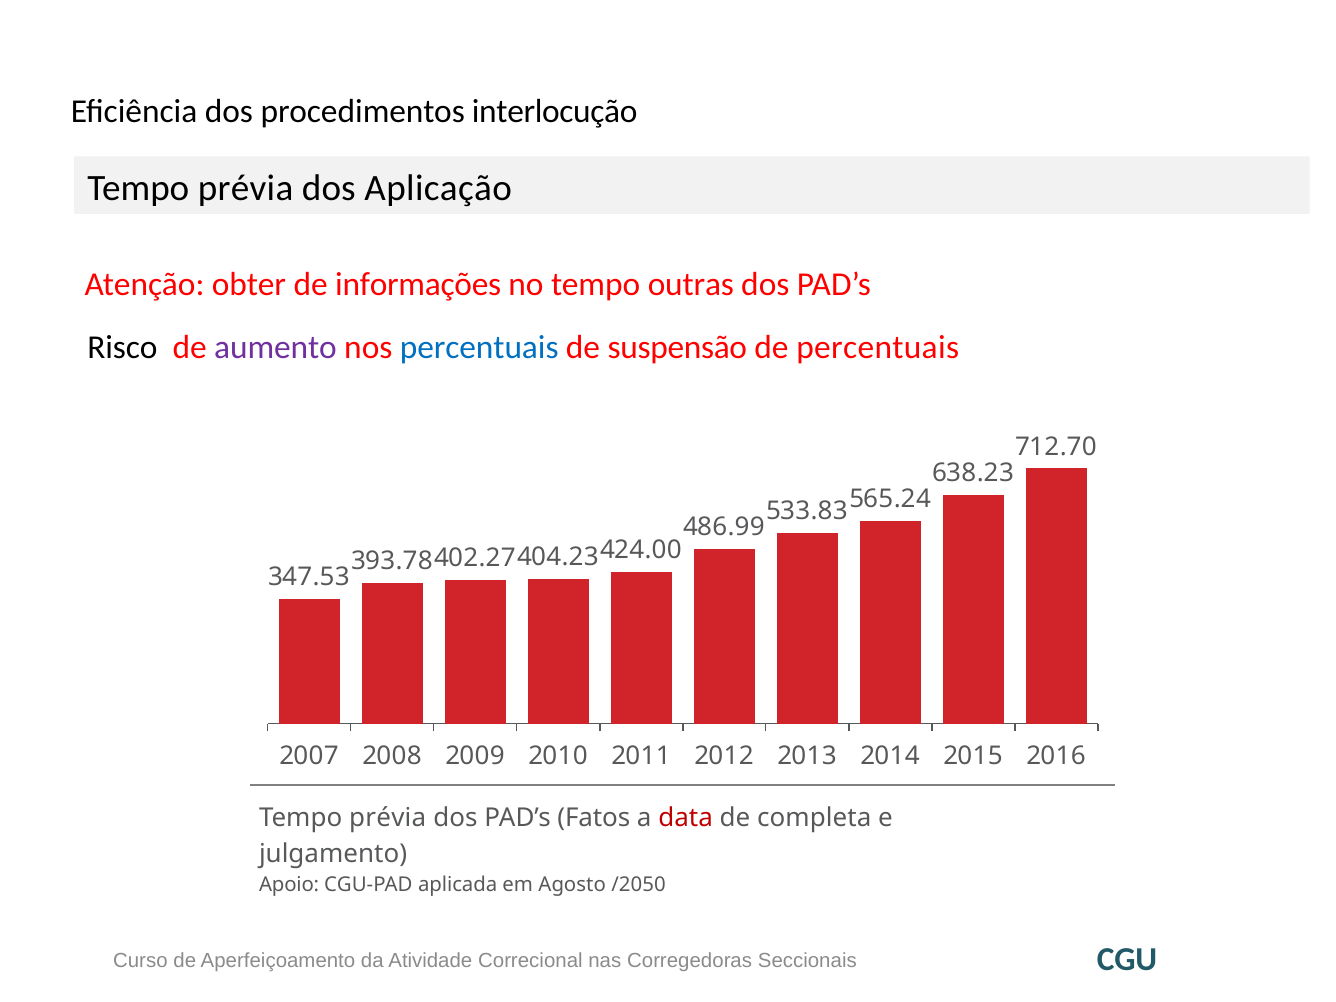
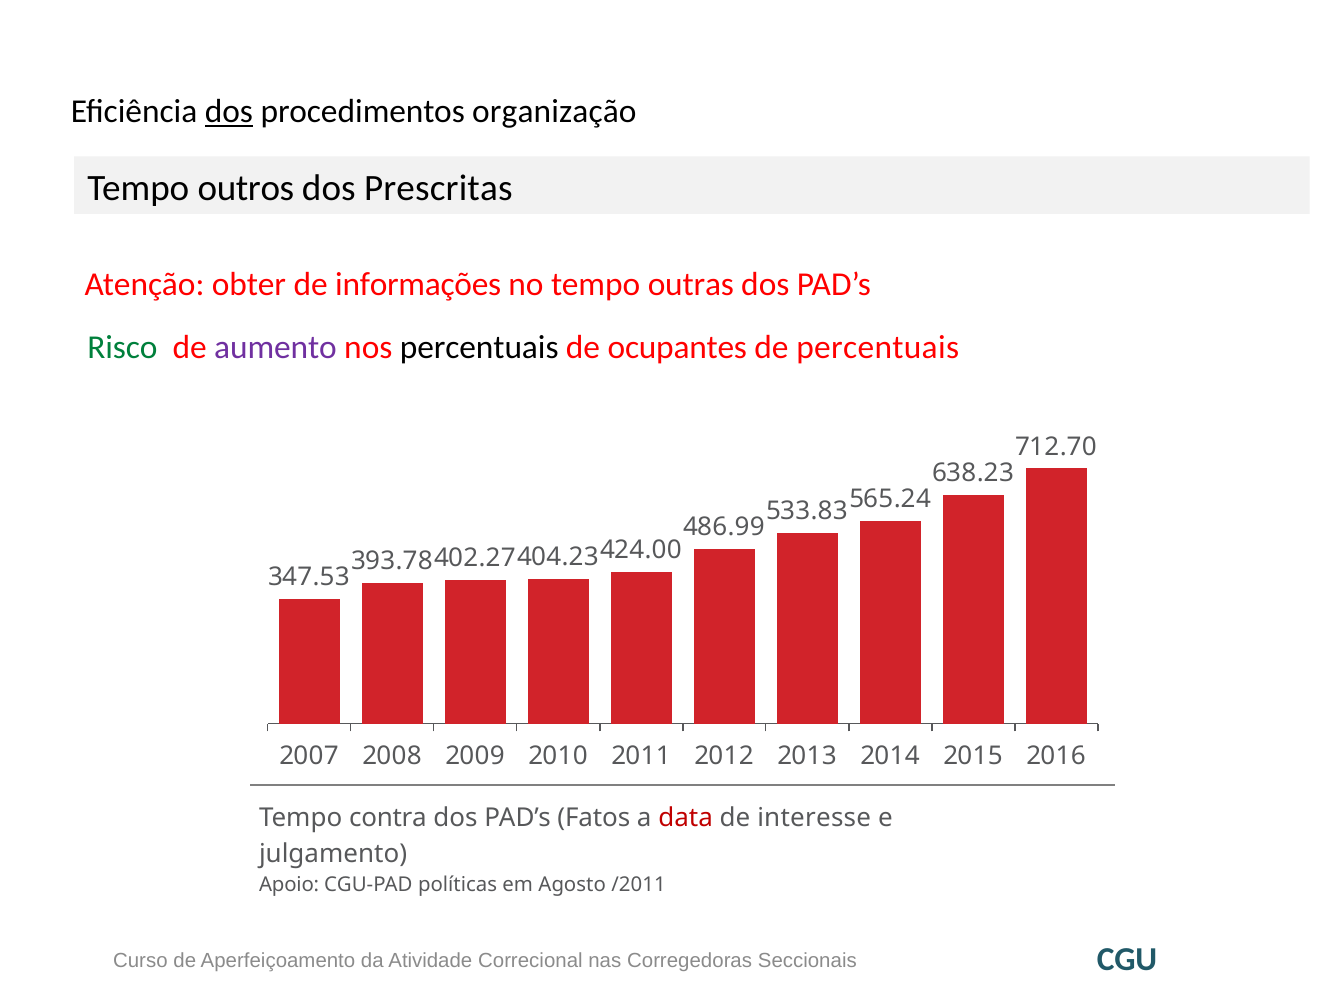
dos underline: none -> present (229, 112)
interlocução: interlocução -> organização (554, 112)
prévia: prévia -> outros (246, 188)
Aplicação: Aplicação -> Prescritas (438, 188)
Risco colour: black -> green (122, 347)
percentuais colour: blue -> black (479, 347)
suspensão: suspensão -> ocupantes (677, 347)
prévia: prévia -> contra (388, 818)
completa: completa -> interesse (814, 818)
aplicada: aplicada -> políticas (458, 885)
/2050: /2050 -> /2011 (639, 885)
